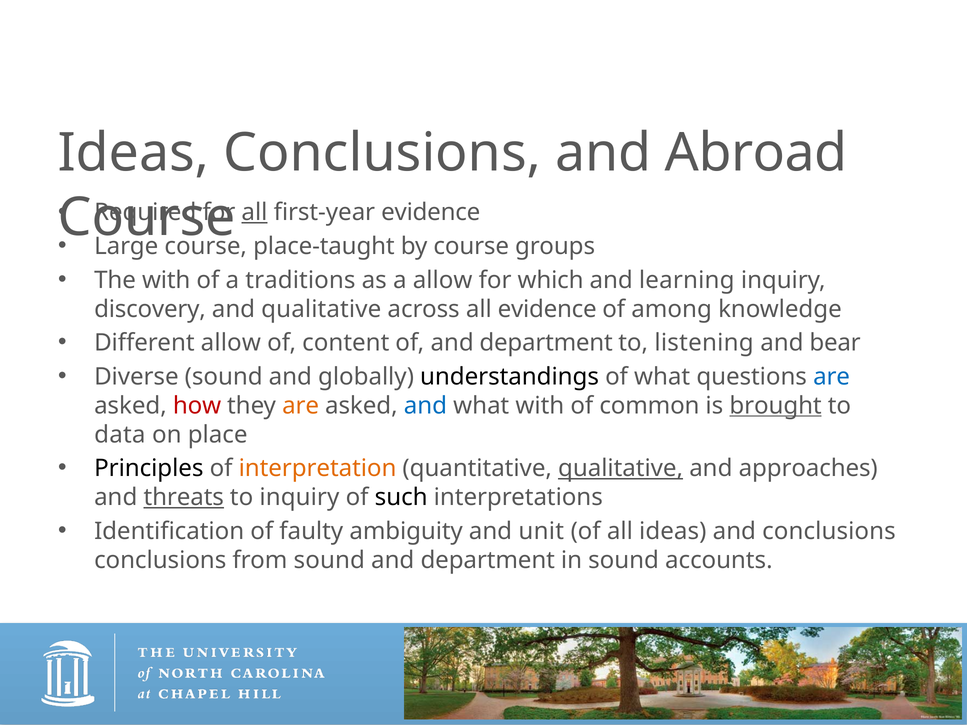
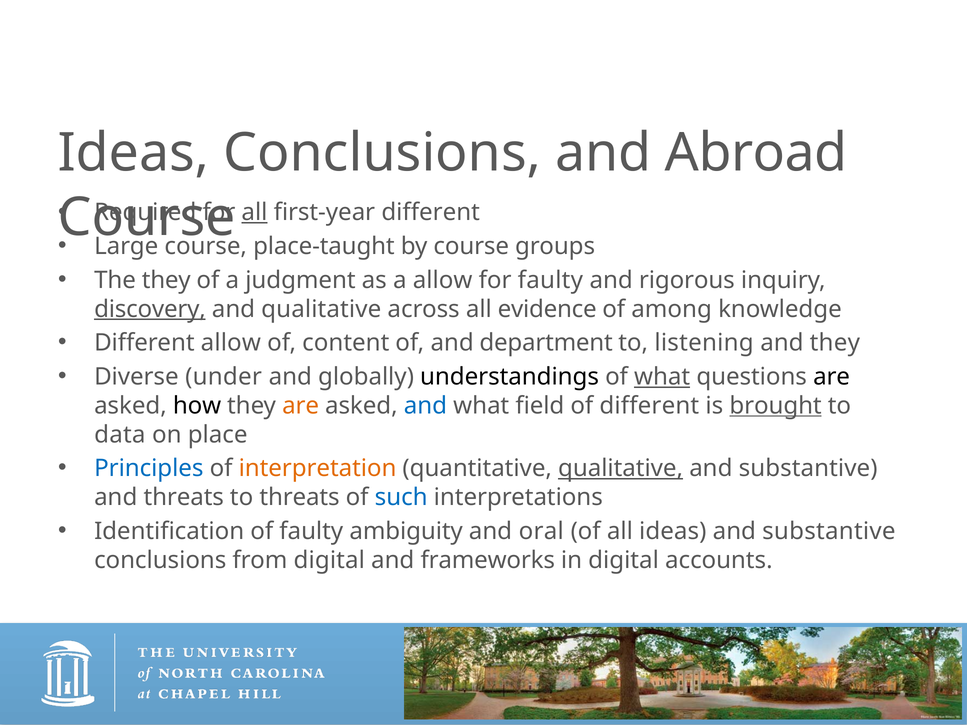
first-year evidence: evidence -> different (431, 213)
The with: with -> they (166, 280)
traditions: traditions -> judgment (300, 280)
for which: which -> faulty (550, 280)
learning: learning -> rigorous (687, 280)
discovery underline: none -> present (150, 309)
and bear: bear -> they (835, 343)
Diverse sound: sound -> under (224, 377)
what underline: none -> present (662, 377)
are colour: blue -> black (832, 377)
how colour: red -> black (197, 406)
what with: with -> field (540, 406)
of common: common -> different (649, 406)
Principles colour: black -> blue (149, 469)
approaches: approaches -> substantive (808, 469)
threats underline: present -> none (184, 498)
to inquiry: inquiry -> threats (300, 498)
such colour: black -> blue (401, 498)
unit: unit -> oral (541, 531)
conclusions: conclusions -> substantive (829, 531)
from sound: sound -> digital (329, 560)
department: department -> frameworks (488, 560)
in sound: sound -> digital (624, 560)
